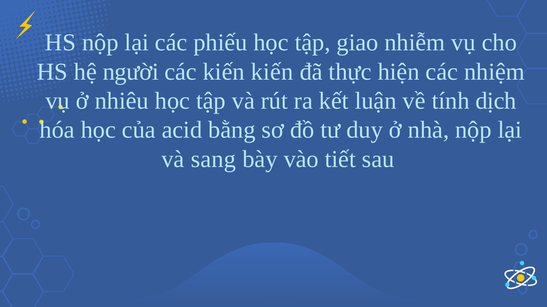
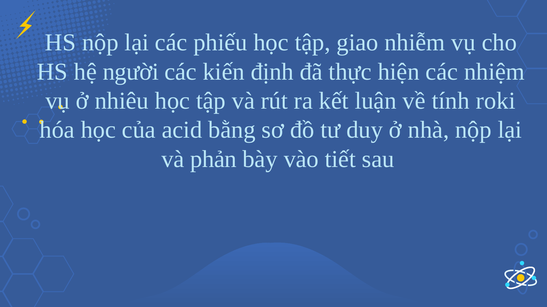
kiến kiến: kiến -> định (272, 72)
dịch: dịch -> roki (496, 101)
sang: sang -> phản (214, 159)
